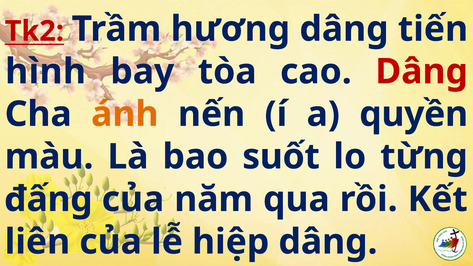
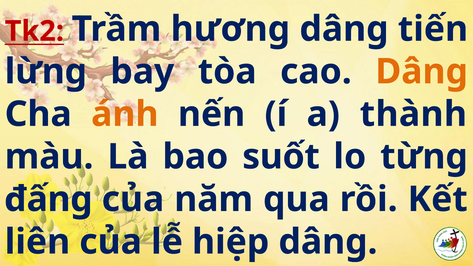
hình: hình -> lừng (46, 72)
Dâng colour: red -> orange (422, 72)
quyền: quyền -> thành (413, 114)
